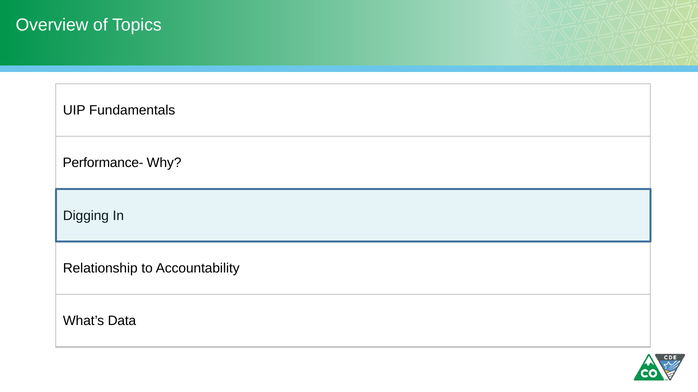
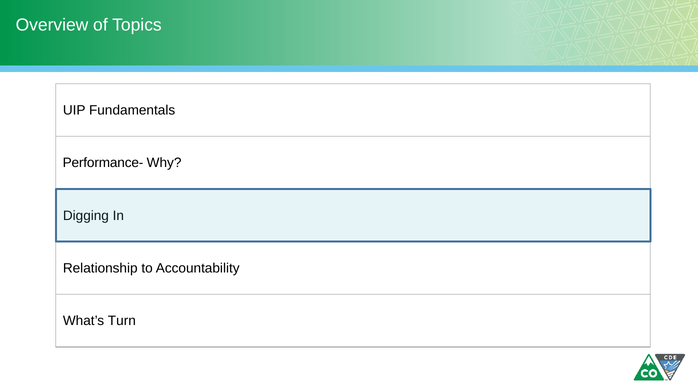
Data: Data -> Turn (122, 321)
